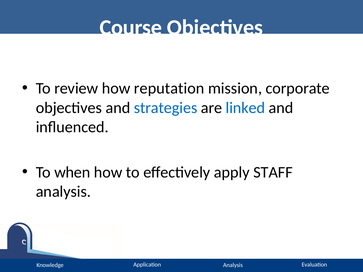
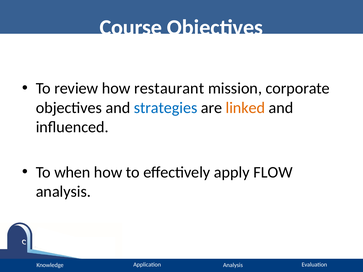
reputation: reputation -> restaurant (169, 88)
linked colour: blue -> orange (245, 108)
STAFF: STAFF -> FLOW (273, 172)
